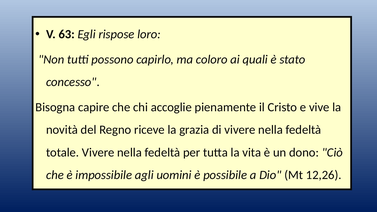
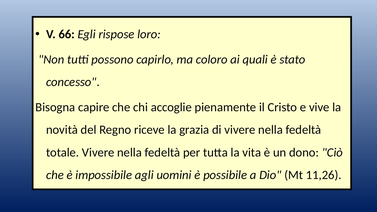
63: 63 -> 66 (67, 34)
12,26: 12,26 -> 11,26 (324, 175)
